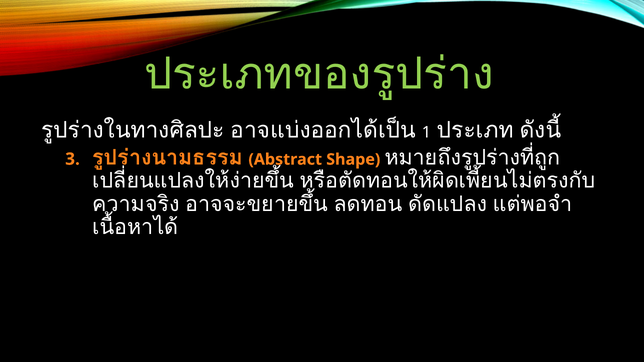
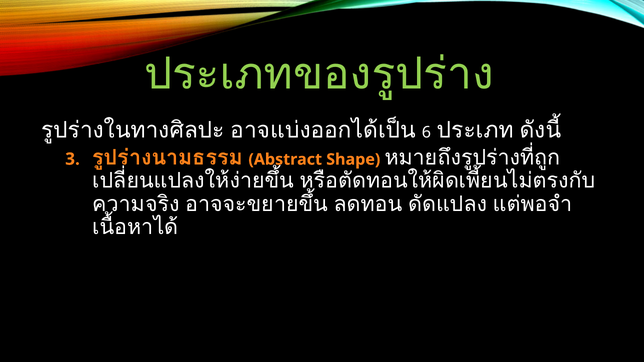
1: 1 -> 6 (426, 133)
